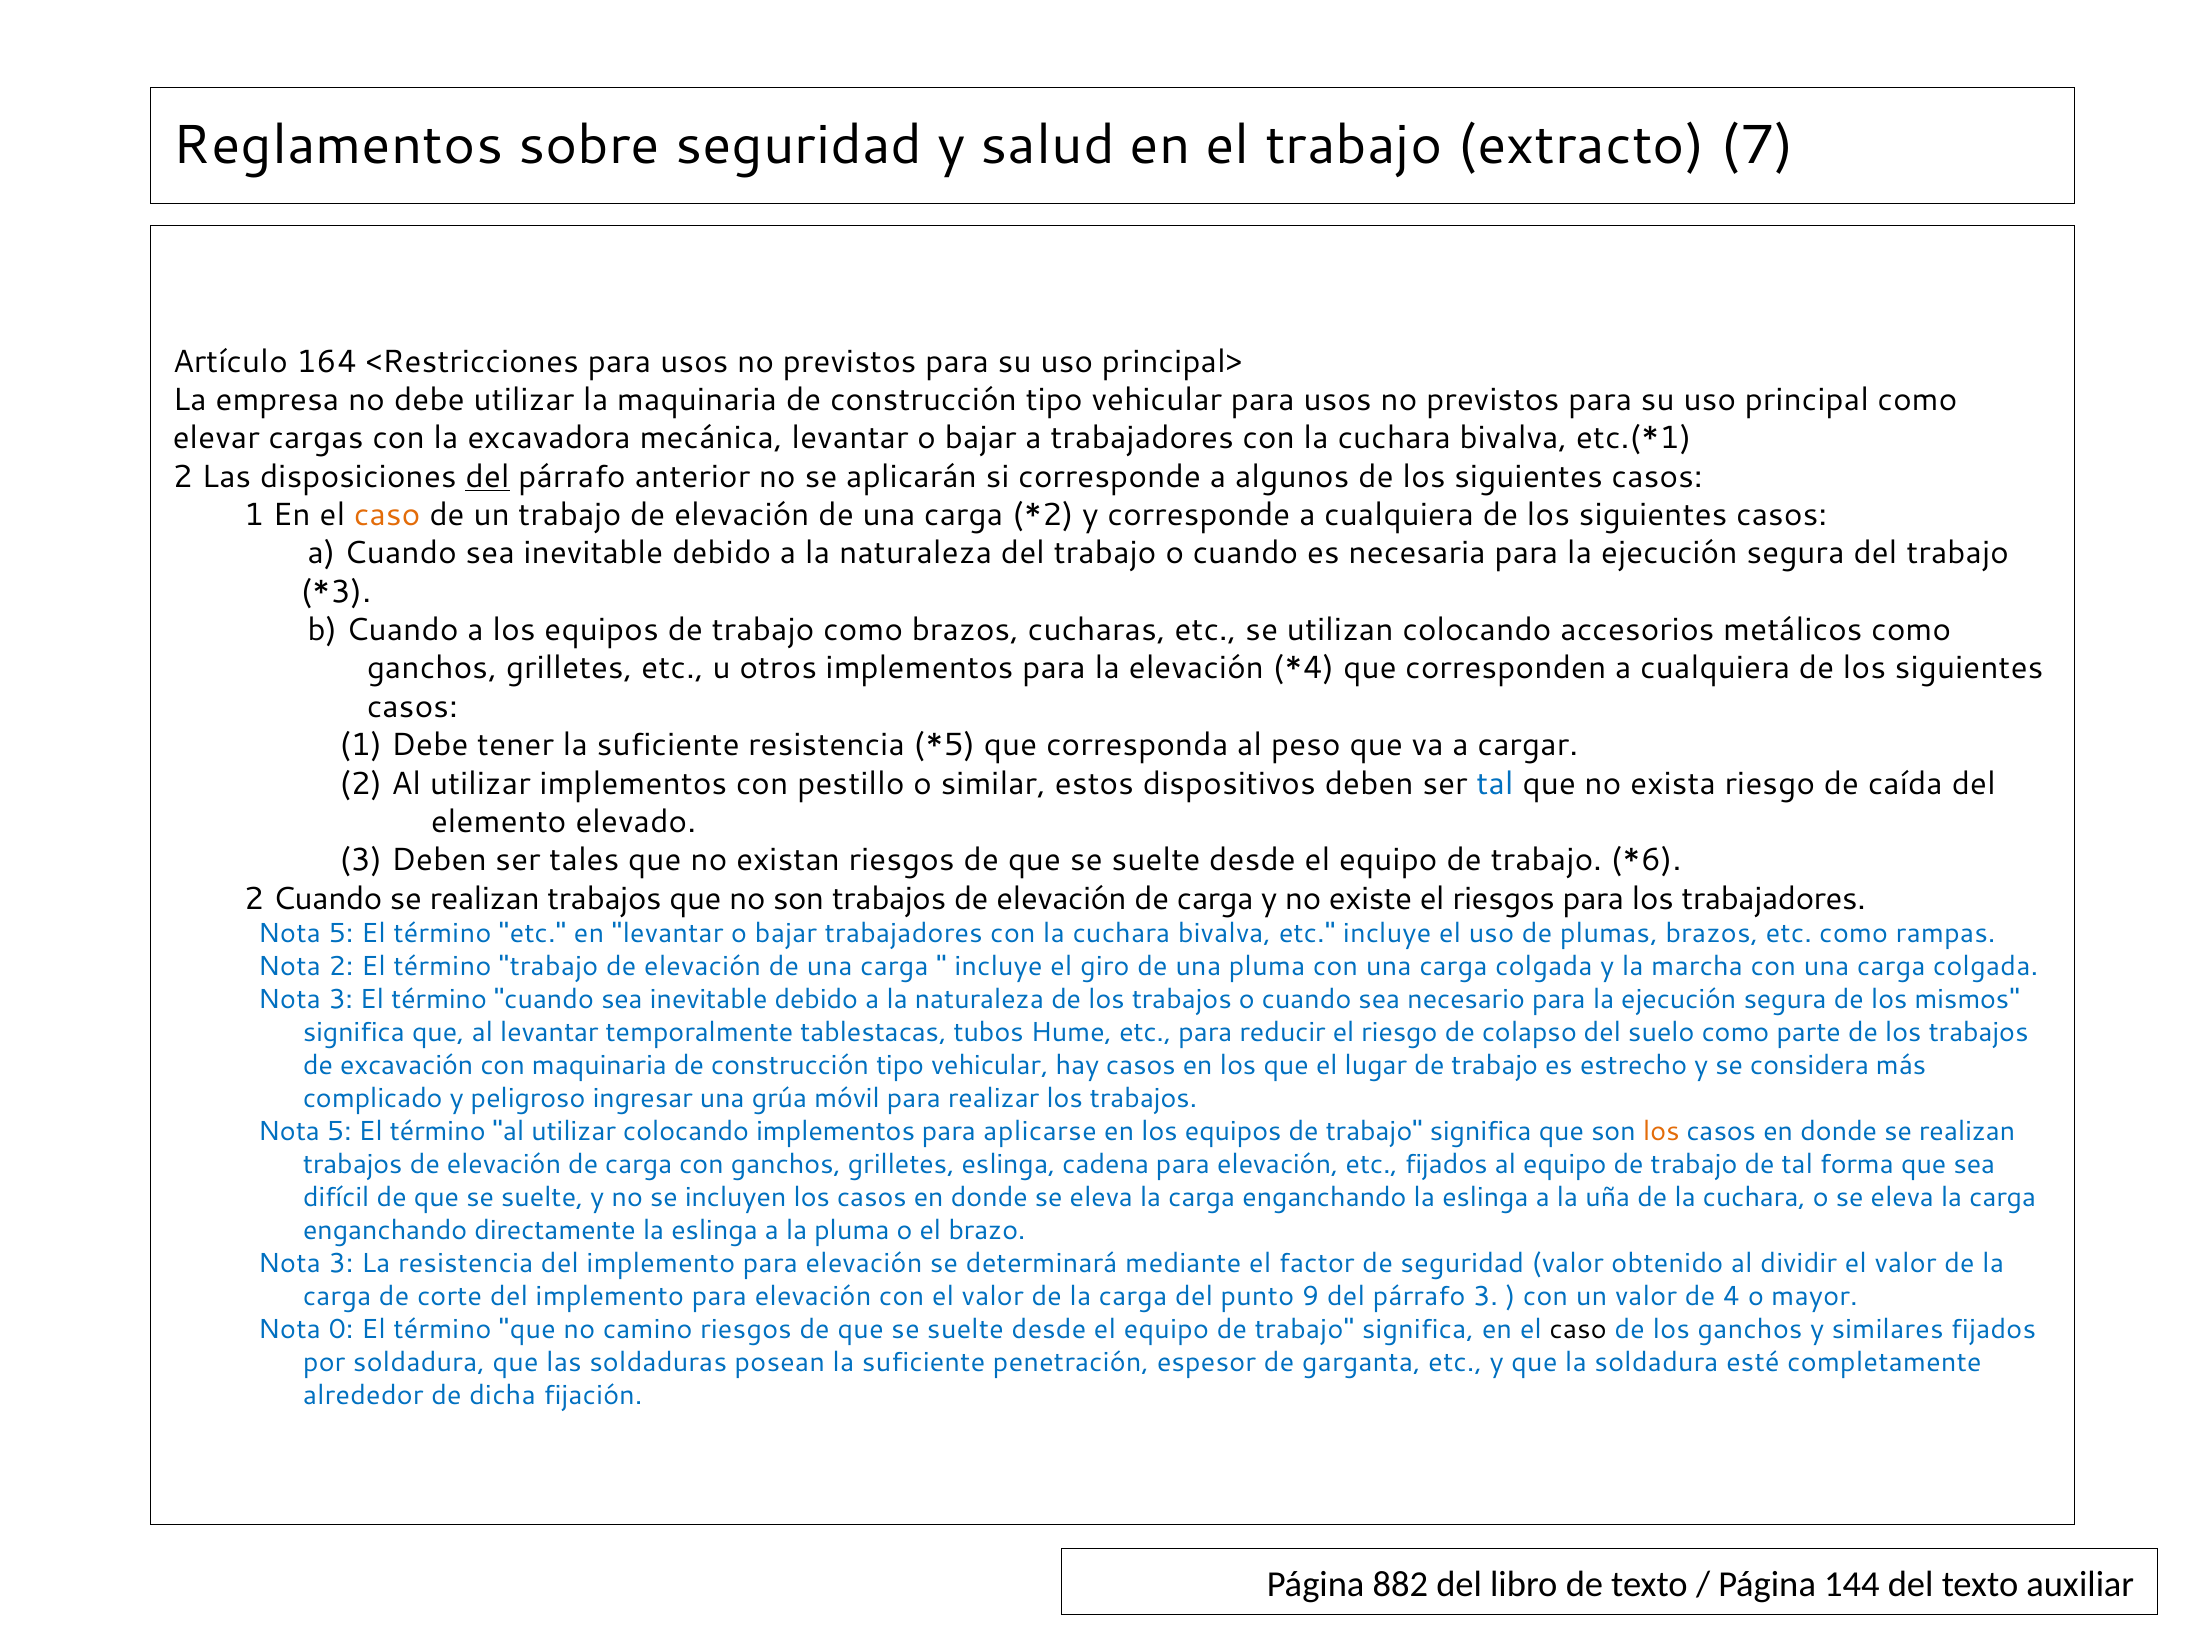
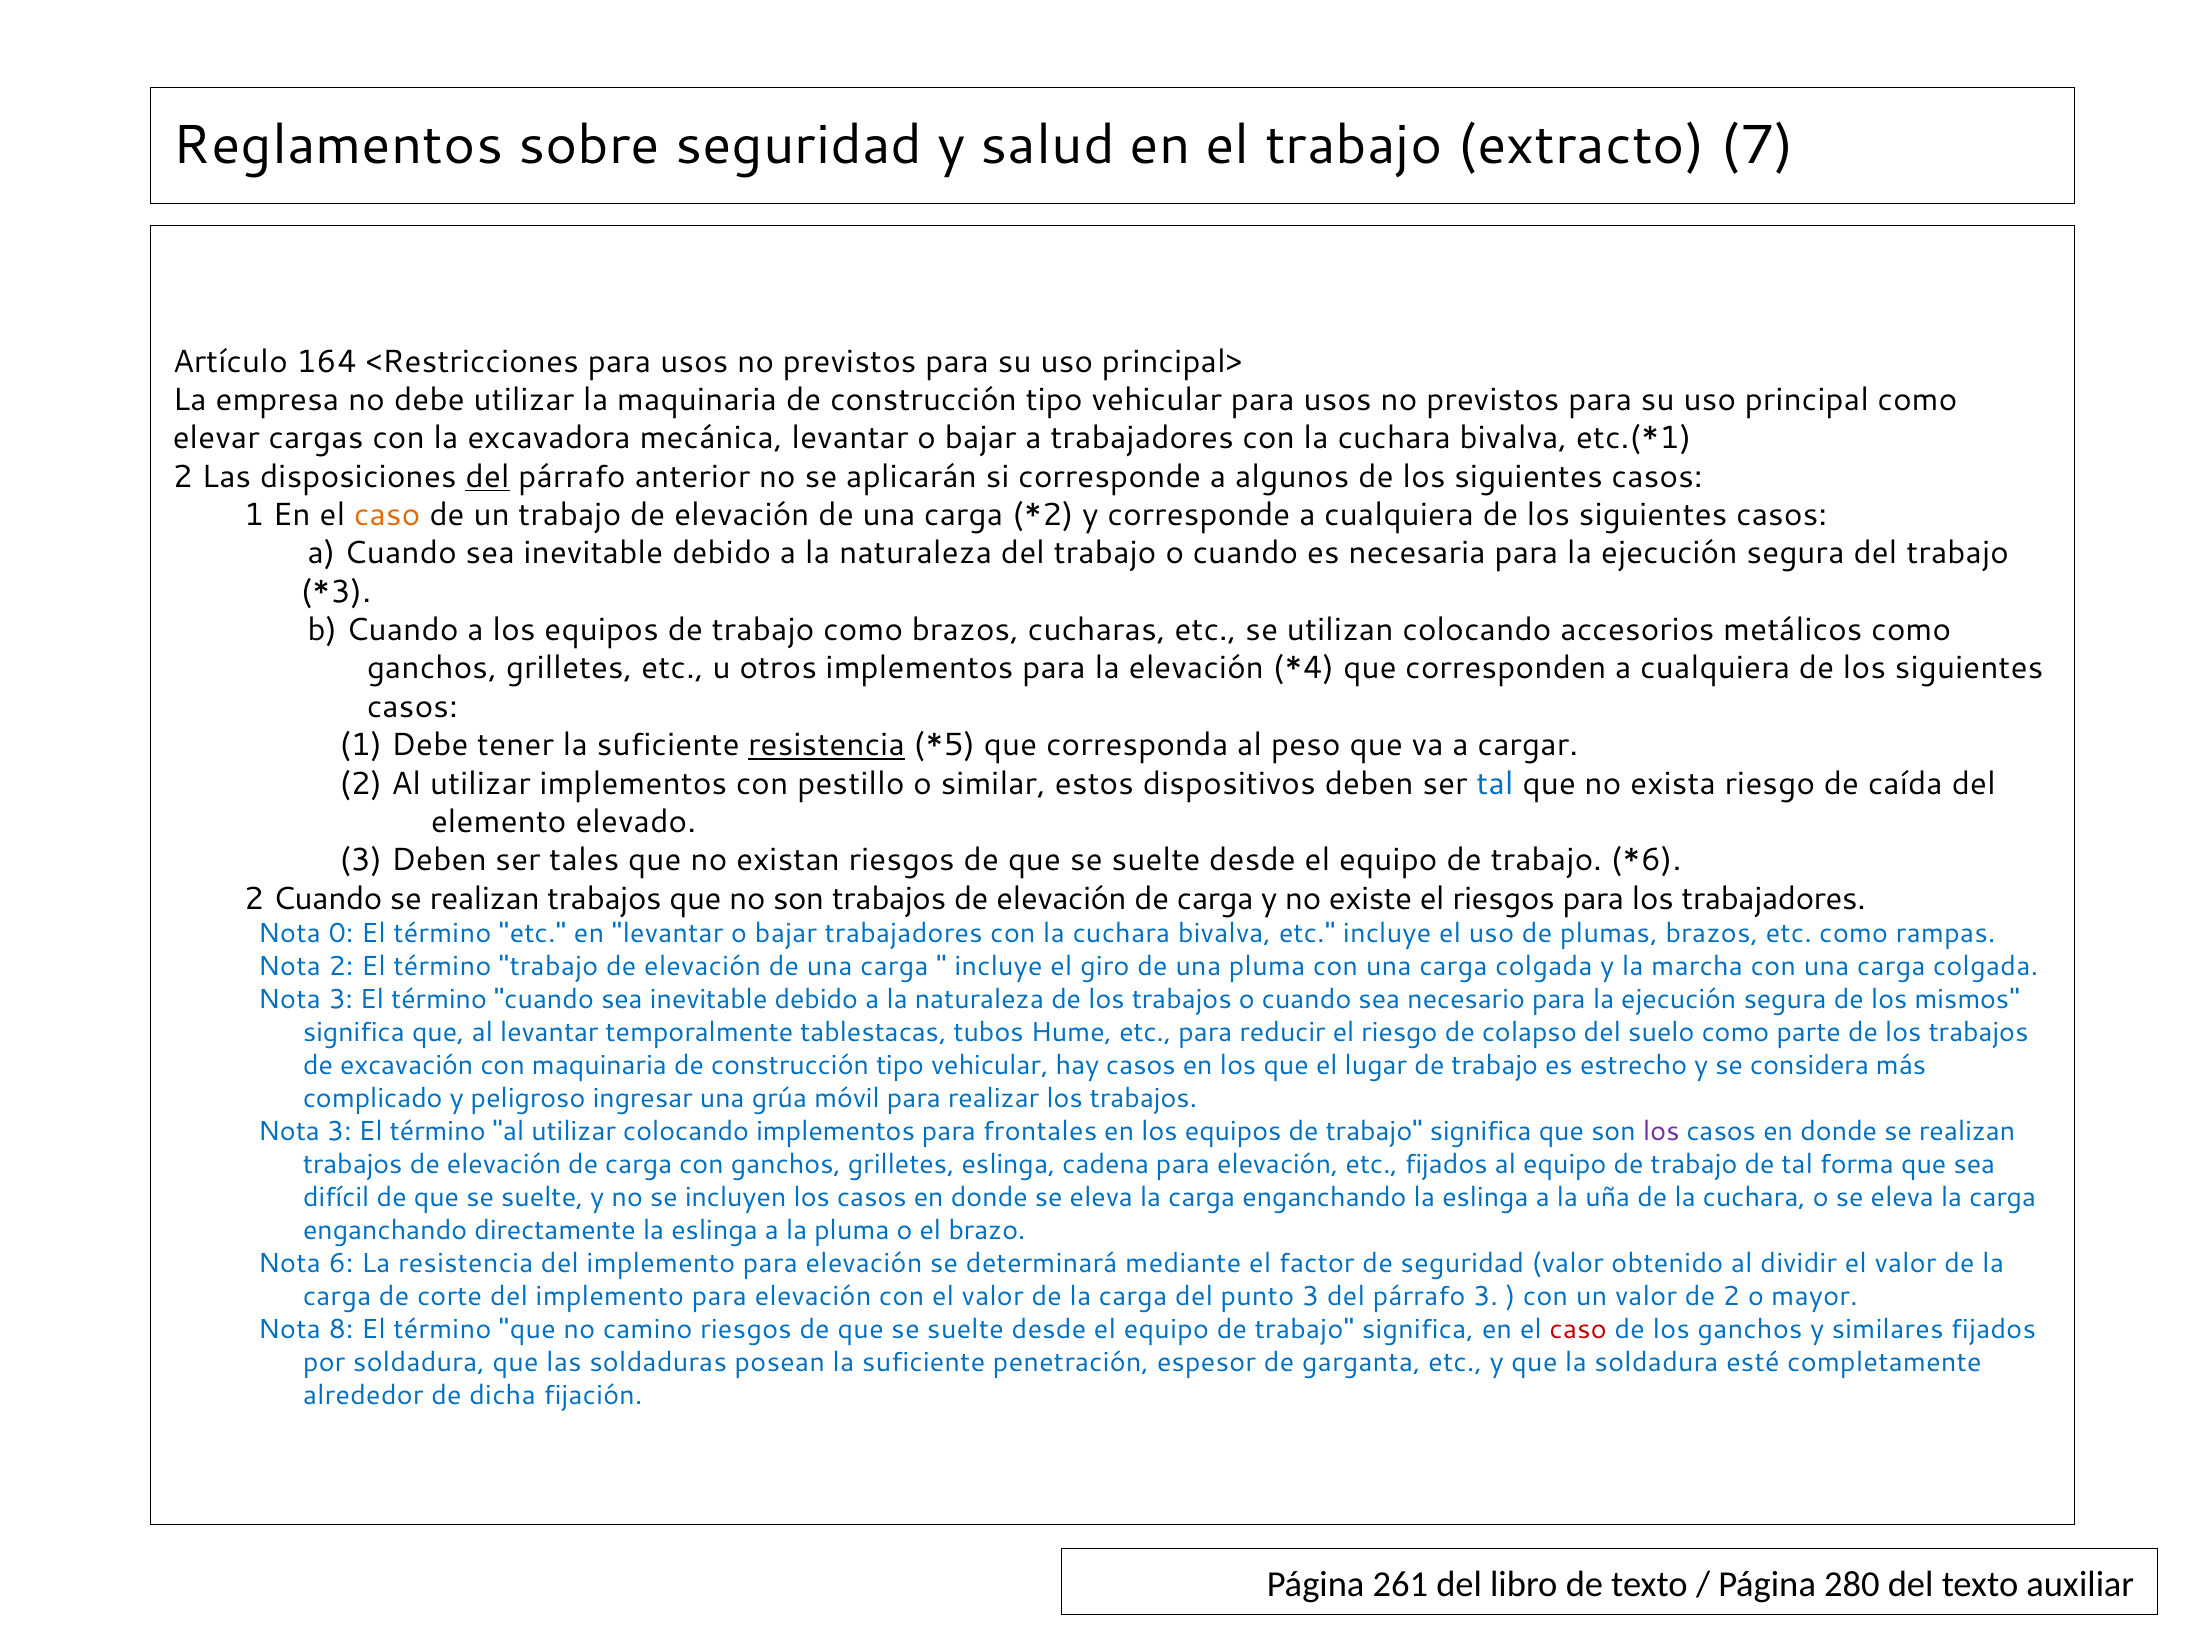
resistencia underline: none -> present (826, 745)
5: 5 -> 0 (341, 934)
5: 5 -> 3 (339, 1132)
aplicarse: aplicarse -> frontales (1040, 1132)
los colour: orange -> purple (1661, 1132)
3: 3 -> 6 (341, 1263)
punto 9: 9 -> 3 (1311, 1296)
de 4: 4 -> 2 (1731, 1296)
0: 0 -> 8 (341, 1329)
caso colour: black -> red (1578, 1329)
882: 882 -> 261 (1400, 1584)
144: 144 -> 280 (1852, 1584)
